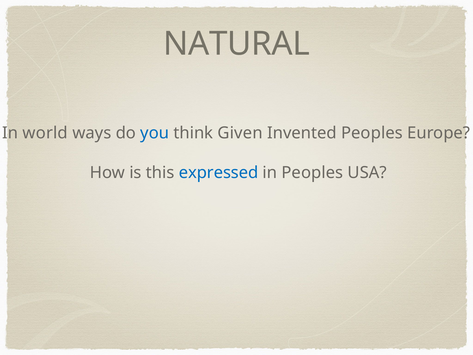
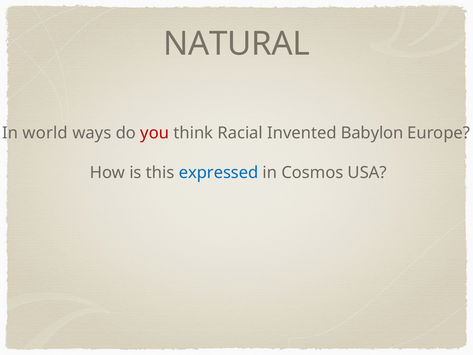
you colour: blue -> red (155, 133)
Given: Given -> Racial (240, 133)
Invented Peoples: Peoples -> Babylon (372, 133)
in Peoples: Peoples -> Cosmos (312, 173)
